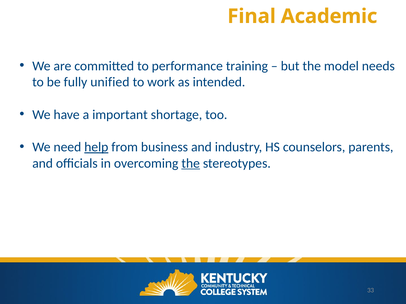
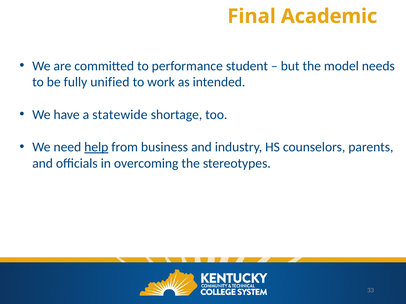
training: training -> student (247, 66)
important: important -> statewide (120, 115)
the underline: present -> none (191, 163)
